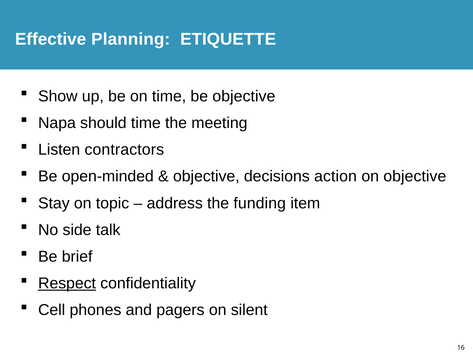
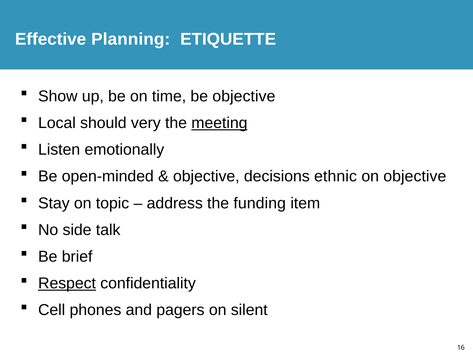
Napa: Napa -> Local (57, 123)
should time: time -> very (146, 123)
meeting underline: none -> present (219, 123)
contractors: contractors -> emotionally (124, 150)
action: action -> ethnic (336, 177)
